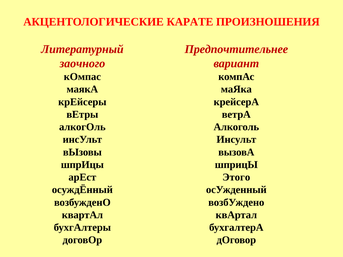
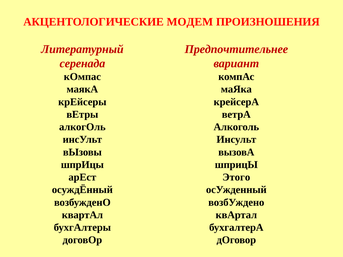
КАРАТЕ: КАРАТЕ -> МОДЕМ (190, 22)
заочного: заочного -> серенада (82, 63)
